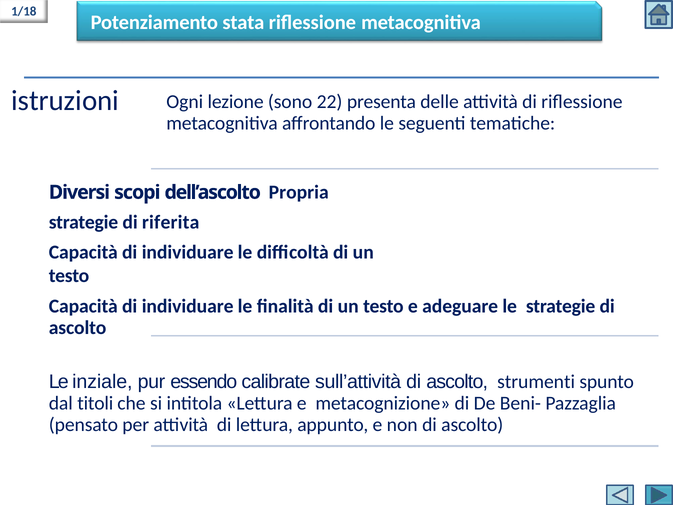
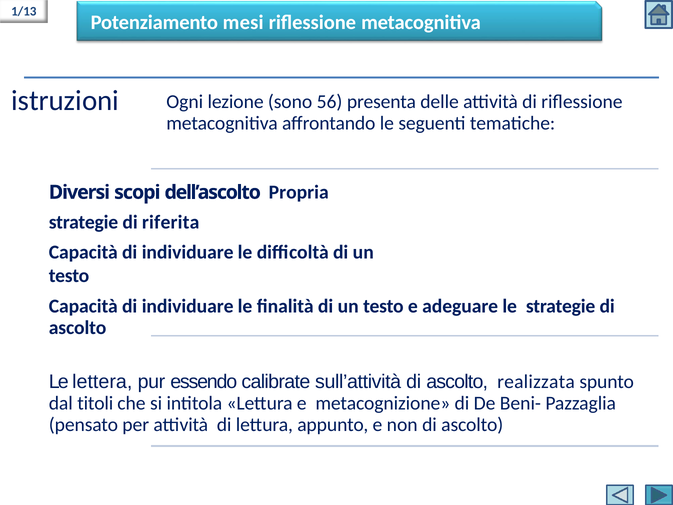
1/18: 1/18 -> 1/13 (24, 11)
stata: stata -> mesi (243, 22)
22: 22 -> 56 (330, 102)
inziale: inziale -> lettera (102, 382)
strumenti: strumenti -> realizzata (536, 382)
